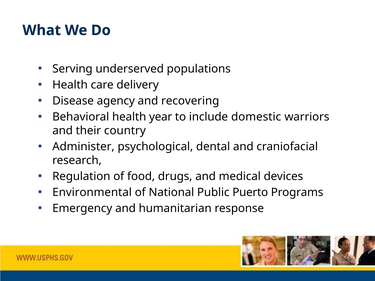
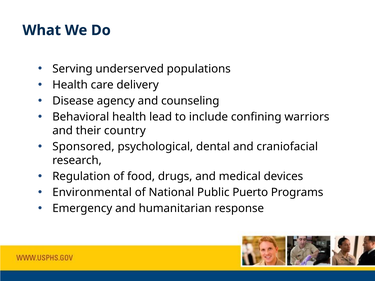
recovering: recovering -> counseling (190, 101)
year: year -> lead (161, 117)
domestic: domestic -> confining (256, 117)
Administer: Administer -> Sponsored (83, 147)
